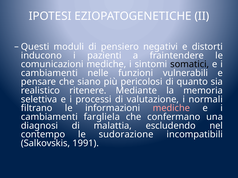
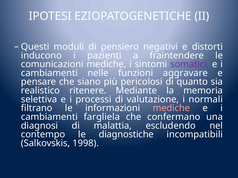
somatici colour: black -> purple (190, 64)
vulnerabili: vulnerabili -> aggravare (185, 73)
sudorazione: sudorazione -> diagnostiche (126, 135)
1991: 1991 -> 1998 (86, 144)
